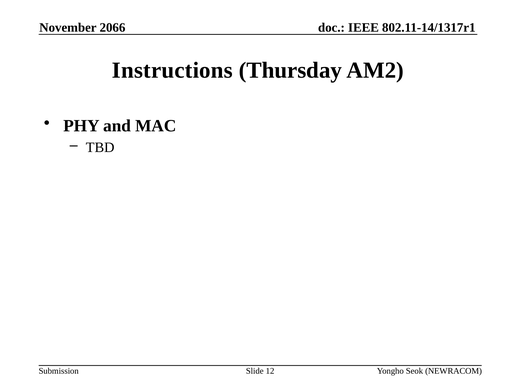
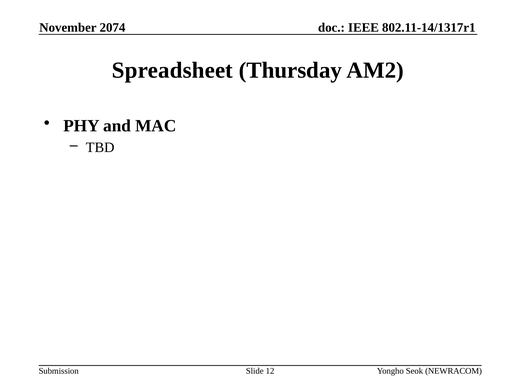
2066: 2066 -> 2074 (112, 28)
Instructions: Instructions -> Spreadsheet (172, 70)
